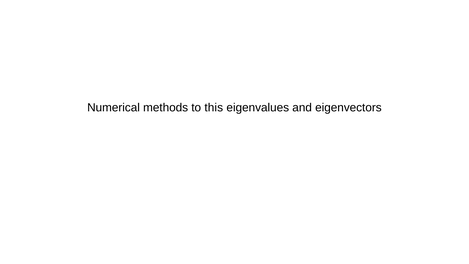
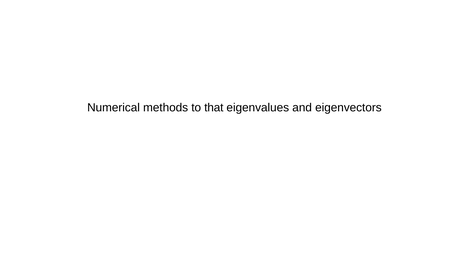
this: this -> that (214, 108)
